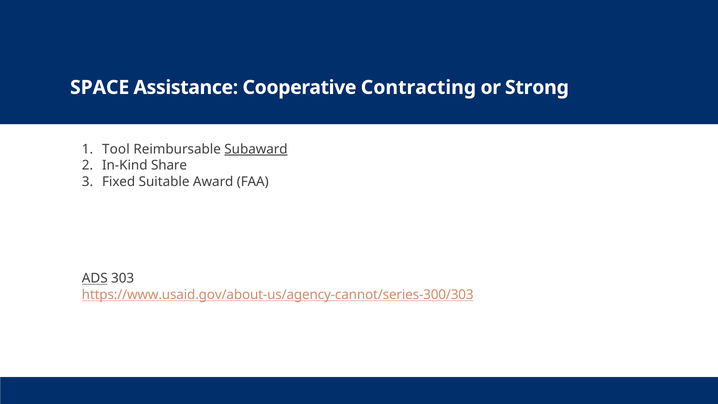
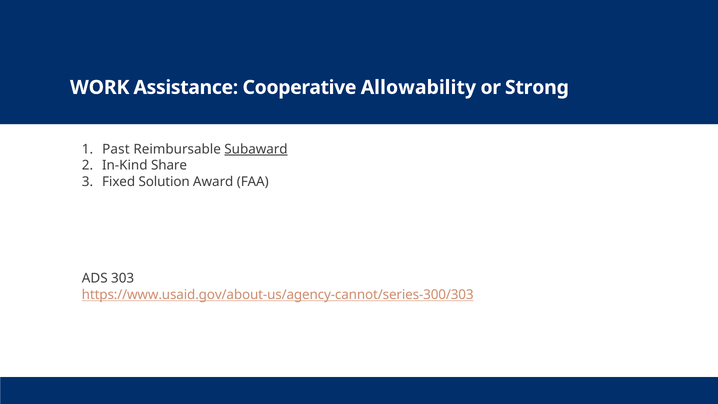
SPACE: SPACE -> WORK (100, 87)
Contracting: Contracting -> Allowability (418, 87)
Tool: Tool -> Past (116, 149)
Suitable: Suitable -> Solution (164, 182)
ADS underline: present -> none (95, 278)
